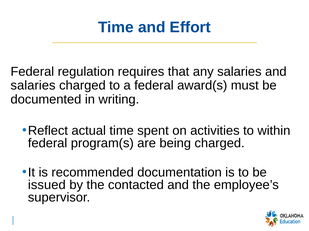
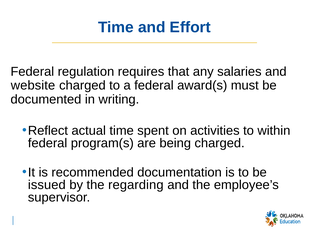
salaries: salaries -> website (33, 86)
contacted: contacted -> regarding (136, 185)
